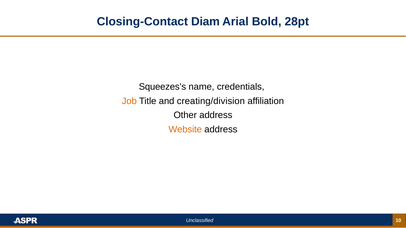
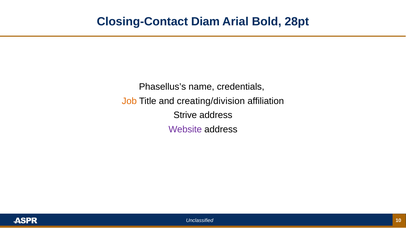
Squeezes’s: Squeezes’s -> Phasellus’s (162, 87)
Other: Other -> Strive (185, 115)
Website colour: orange -> purple (185, 130)
